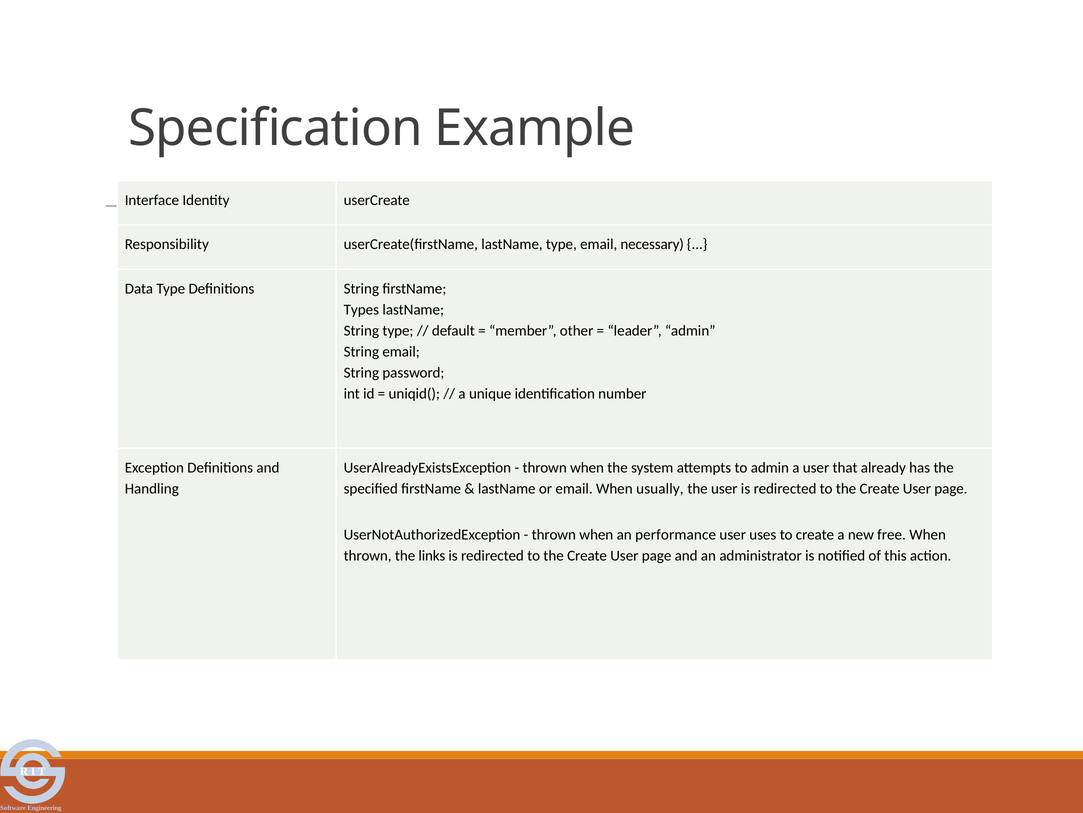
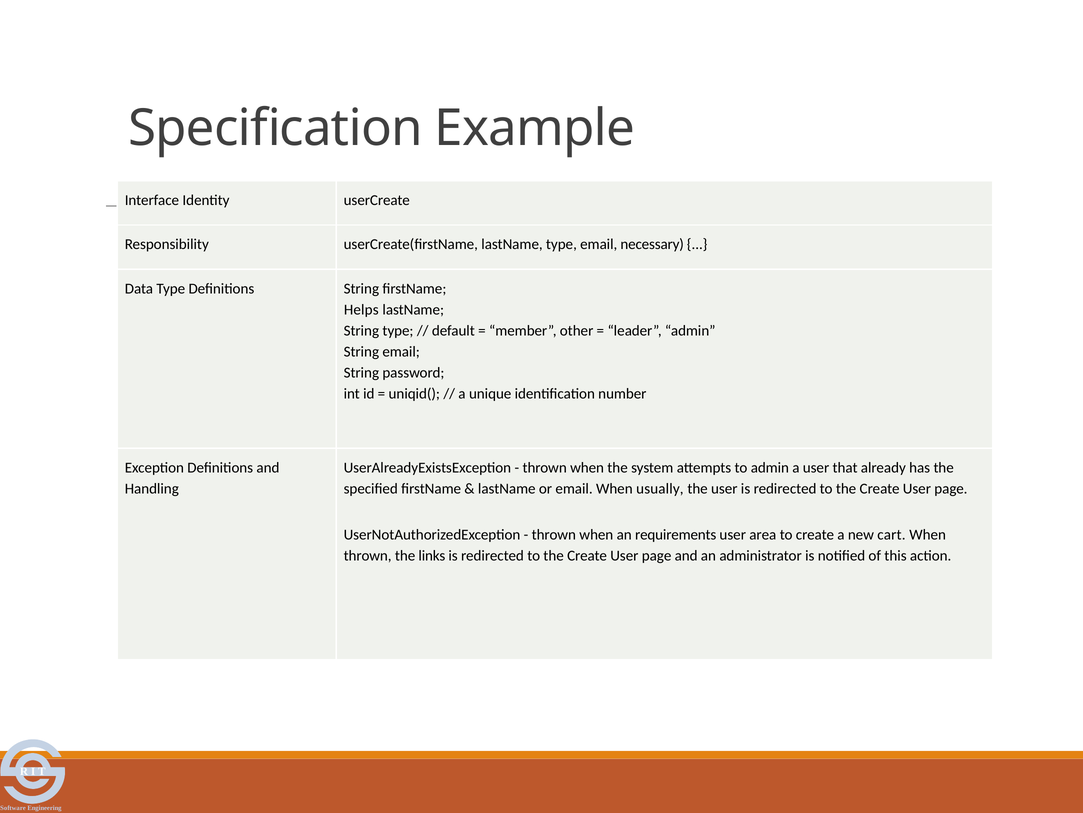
Types: Types -> Helps (361, 309)
performance: performance -> requirements (676, 534)
uses: uses -> area (763, 534)
free: free -> cart (891, 534)
